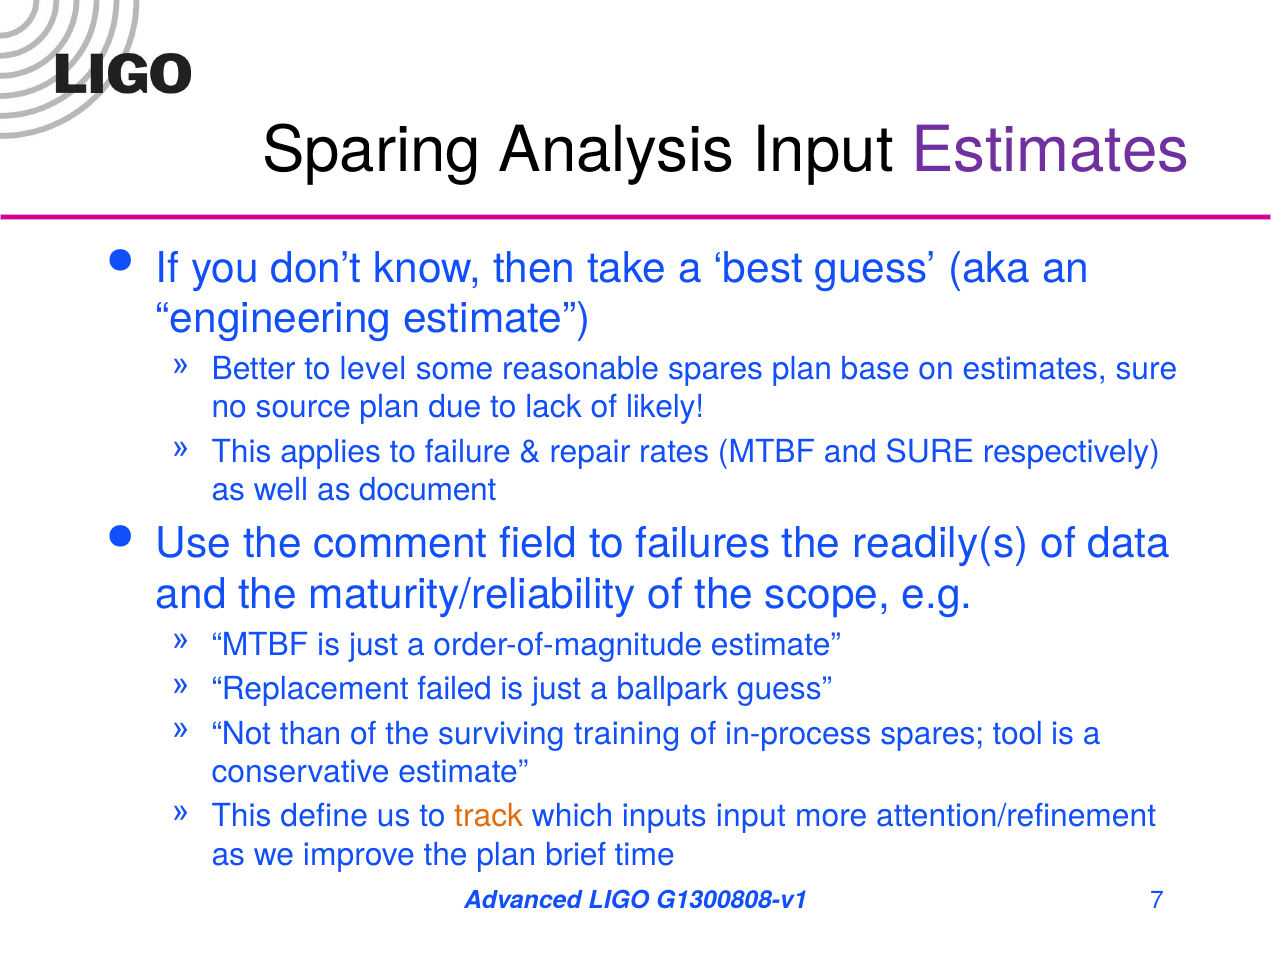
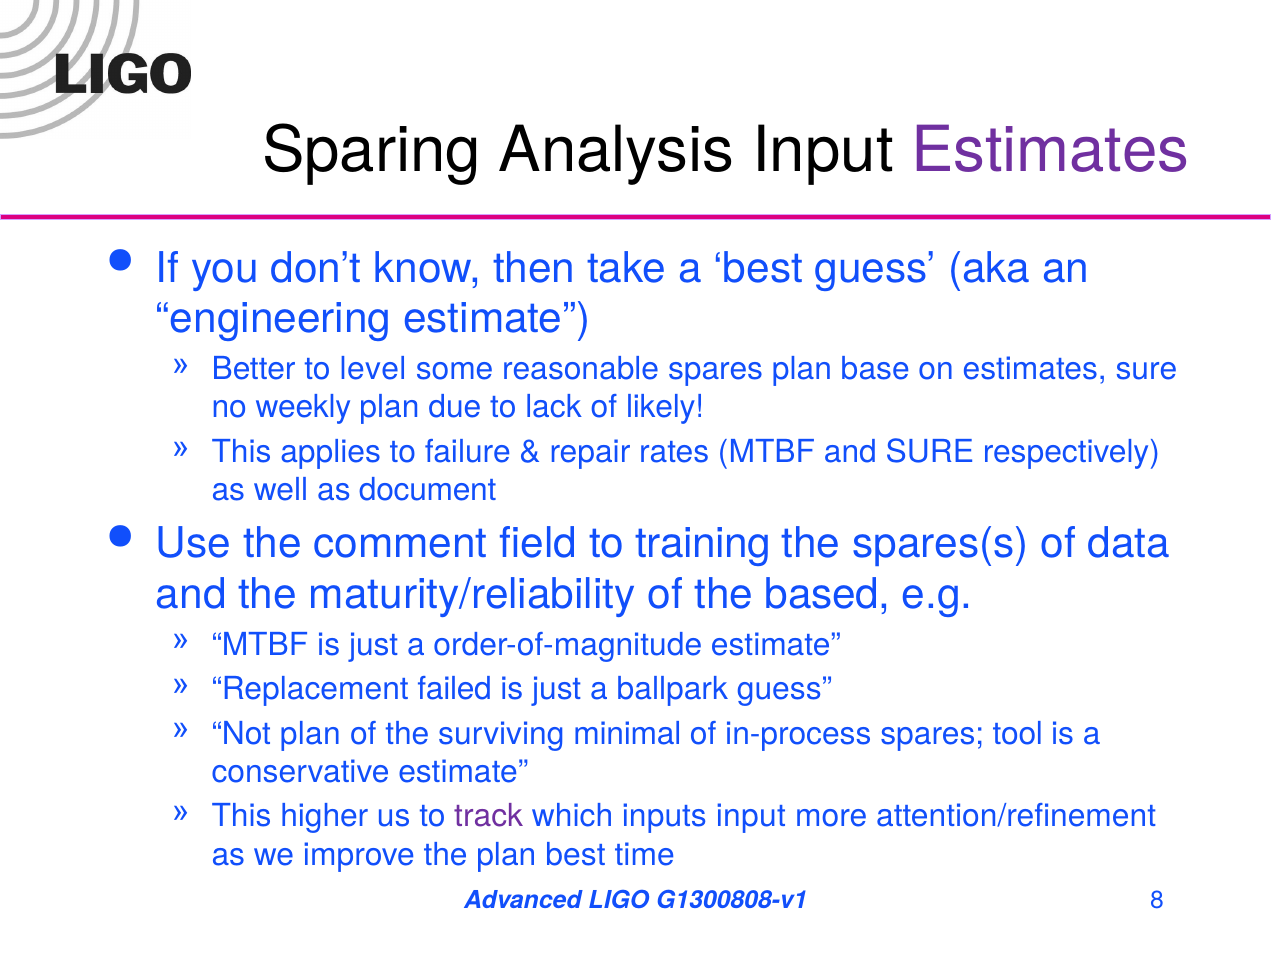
source: source -> weekly (303, 407)
failures: failures -> training (703, 544)
readily(s: readily(s -> spares(s (941, 544)
scope: scope -> based (828, 595)
Not than: than -> plan (310, 734)
training: training -> minimal (627, 734)
define: define -> higher (324, 816)
track colour: orange -> purple (489, 816)
plan brief: brief -> best (576, 855)
7: 7 -> 8 (1157, 900)
